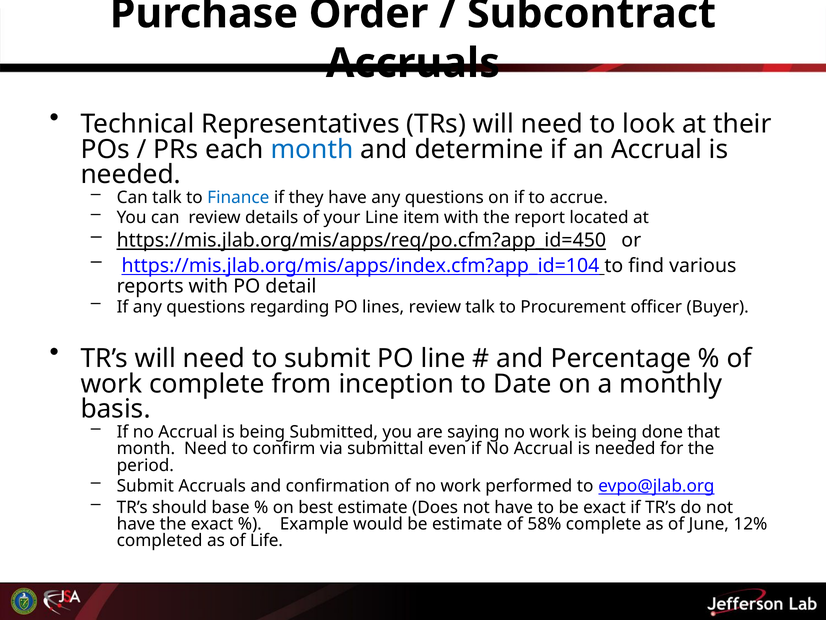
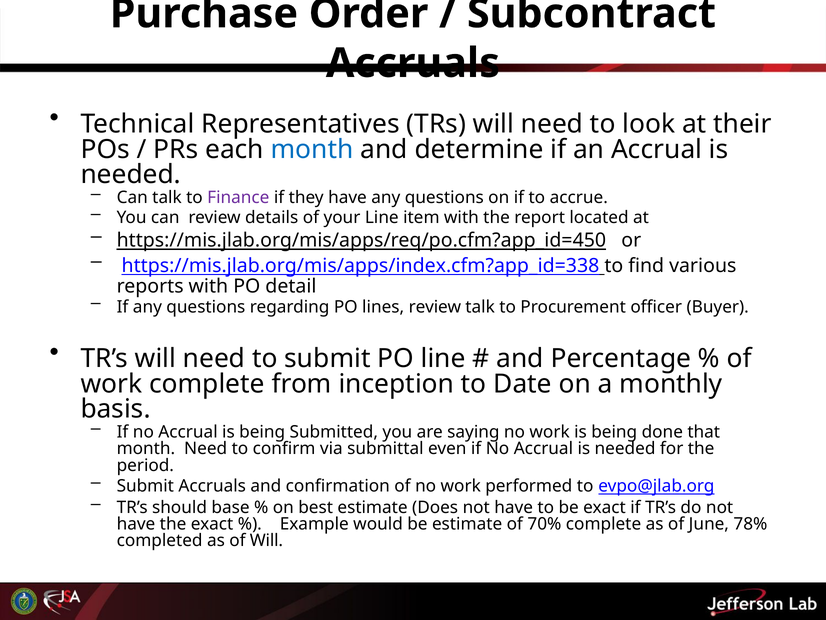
Finance colour: blue -> purple (238, 198)
https://mis.jlab.org/mis/apps/index.cfm?app_id=104: https://mis.jlab.org/mis/apps/index.cfm?app_id=104 -> https://mis.jlab.org/mis/apps/index.cfm?app_id=338 (360, 265)
58%: 58% -> 70% (544, 524)
12%: 12% -> 78% (750, 524)
of Life: Life -> Will (266, 540)
